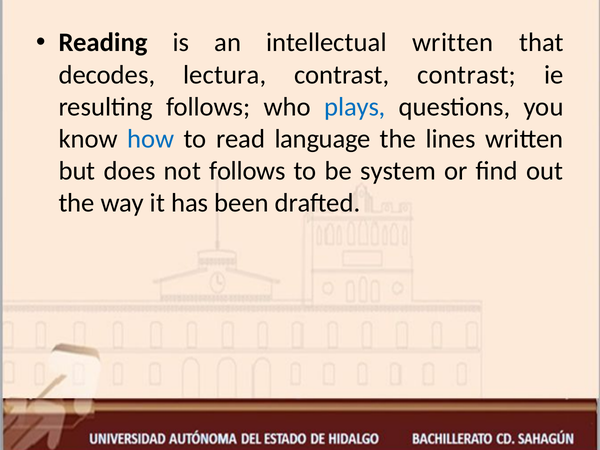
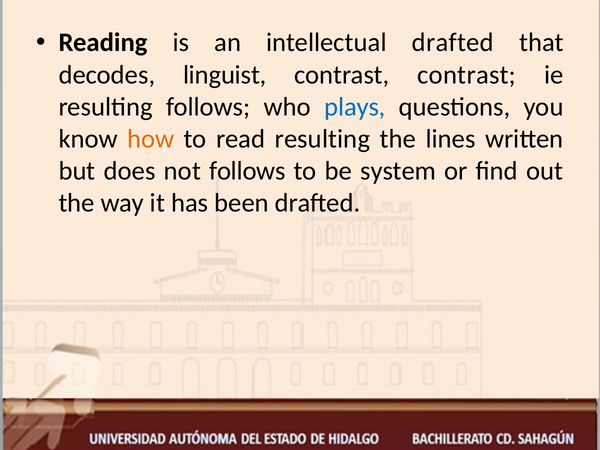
intellectual written: written -> drafted (453, 43)
lectura: lectura -> linguist (225, 75)
how colour: blue -> orange (151, 139)
read language: language -> resulting (322, 139)
